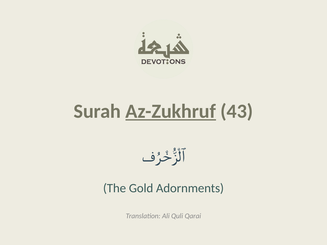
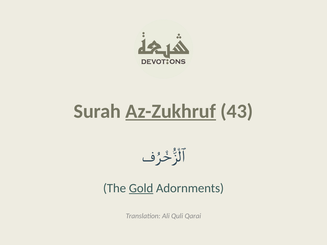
Gold underline: none -> present (141, 188)
